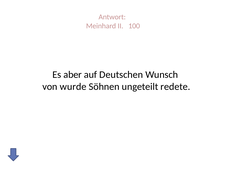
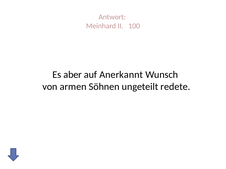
Deutschen: Deutschen -> Anerkannt (121, 75)
wurde: wurde -> armen (73, 87)
